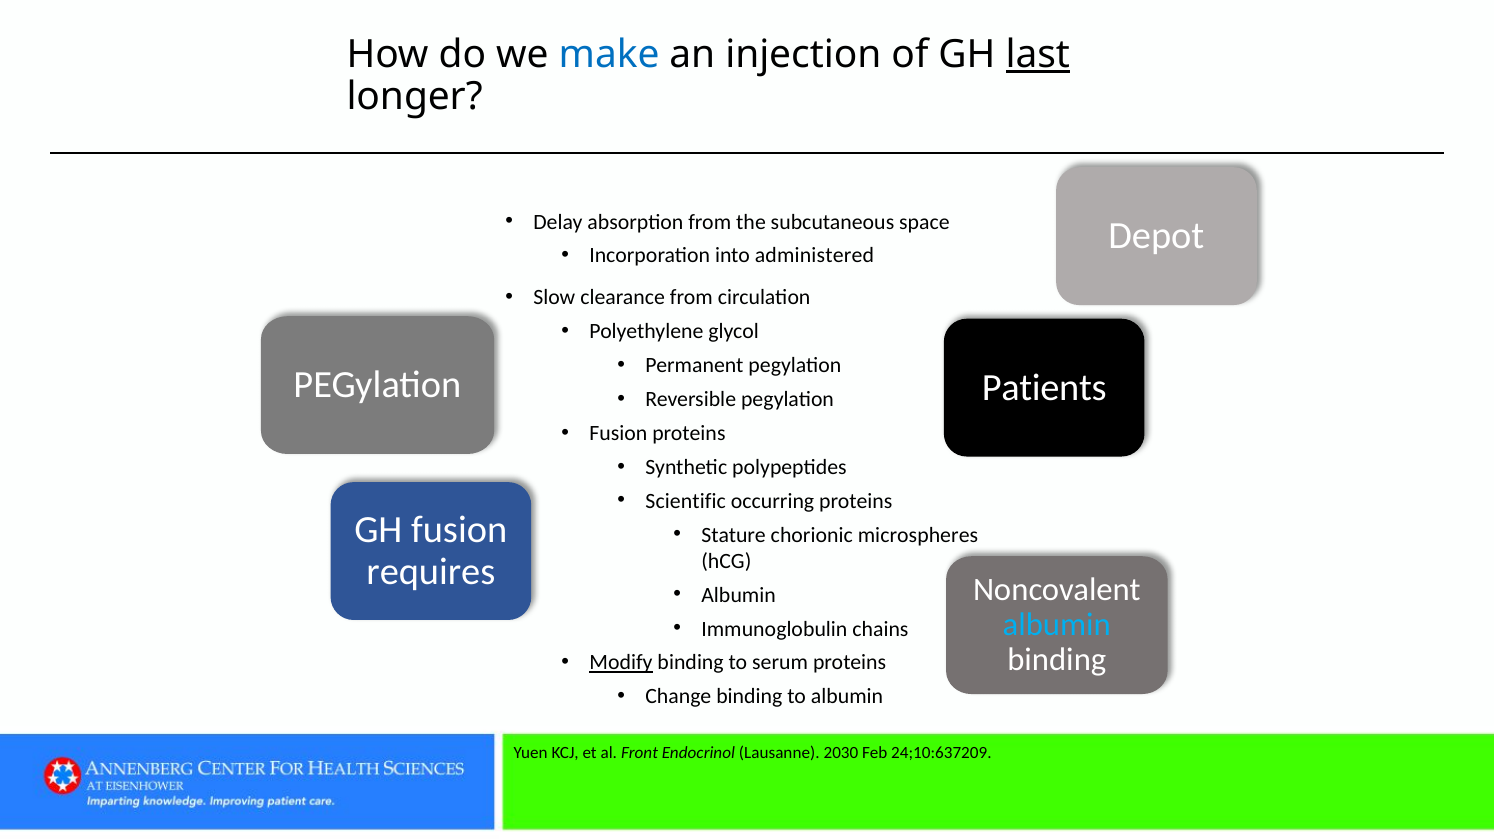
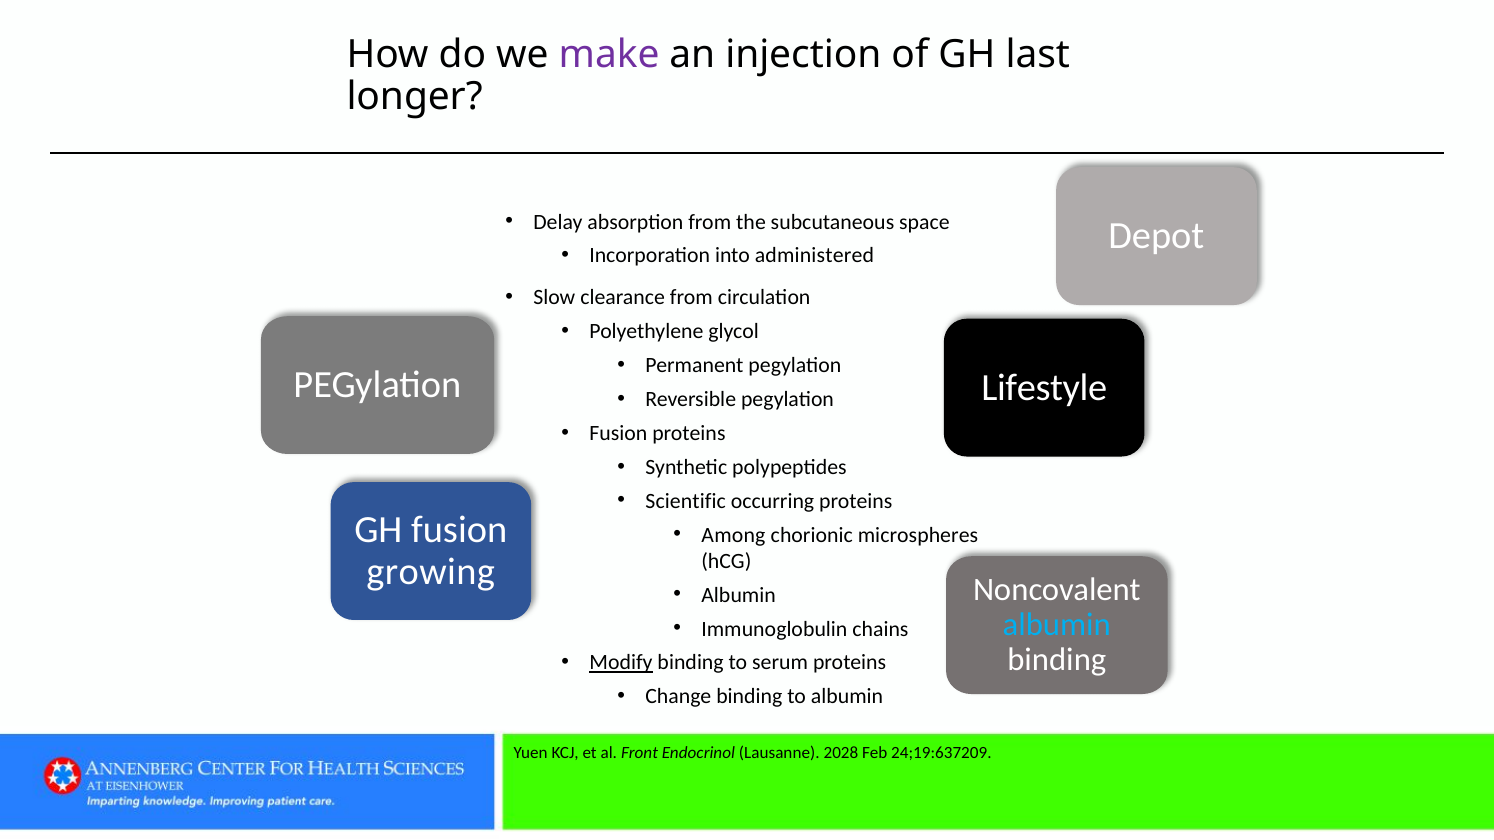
make colour: blue -> purple (609, 55)
last underline: present -> none (1038, 55)
Patients: Patients -> Lifestyle (1044, 388)
Stature: Stature -> Among (733, 535)
requires: requires -> growing (431, 572)
2030: 2030 -> 2028 (841, 753)
24;10:637209: 24;10:637209 -> 24;19:637209 (941, 753)
